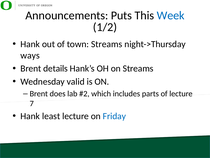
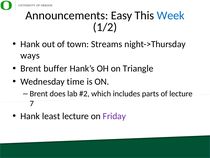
Puts: Puts -> Easy (122, 15)
details: details -> buffer (55, 68)
on Streams: Streams -> Triangle (138, 68)
valid: valid -> time (76, 81)
Friday colour: blue -> purple (114, 116)
